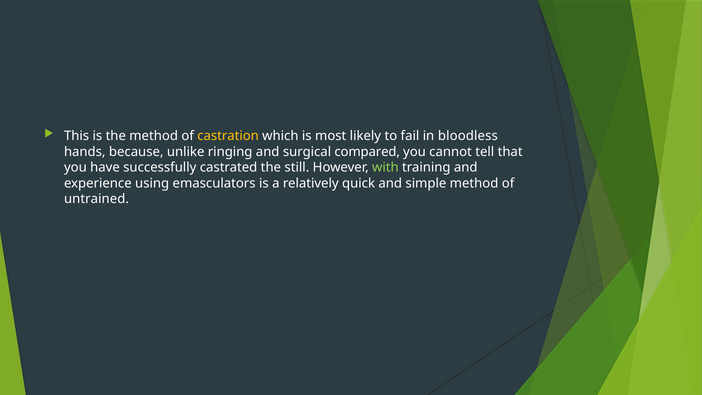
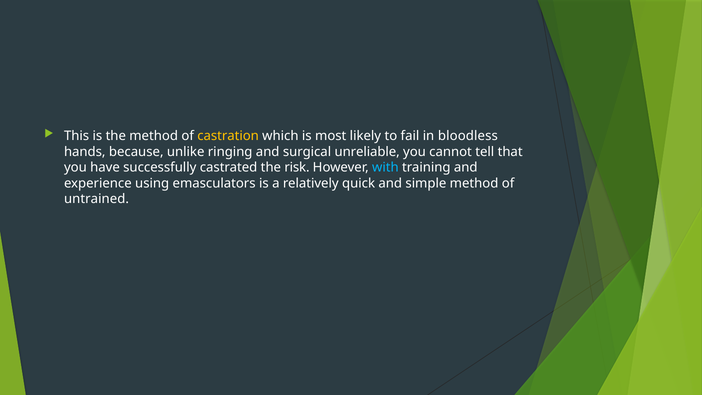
compared: compared -> unreliable (367, 152)
still: still -> risk (297, 167)
with colour: light green -> light blue (385, 167)
